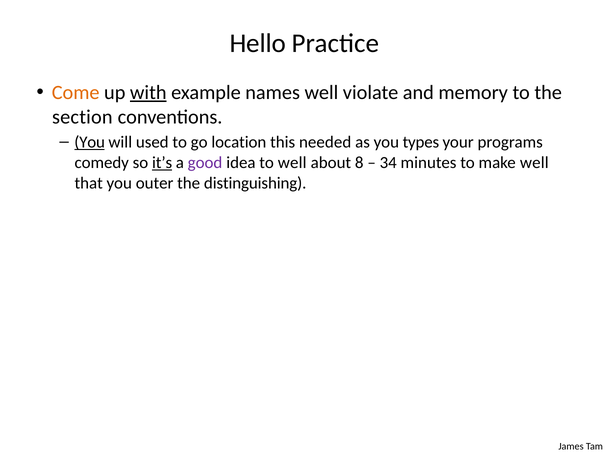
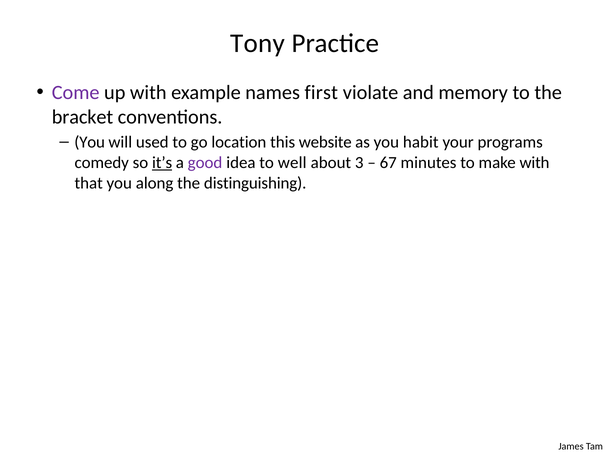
Hello: Hello -> Tony (258, 44)
Come colour: orange -> purple (76, 93)
with underline: present -> none (148, 93)
names well: well -> first (321, 93)
section: section -> bracket (83, 117)
You underline: present -> none (90, 143)
needed: needed -> website (325, 143)
types: types -> habit (421, 143)
8: 8 -> 3 (359, 163)
34: 34 -> 67 (388, 163)
make well: well -> with (535, 163)
outer: outer -> along (155, 183)
